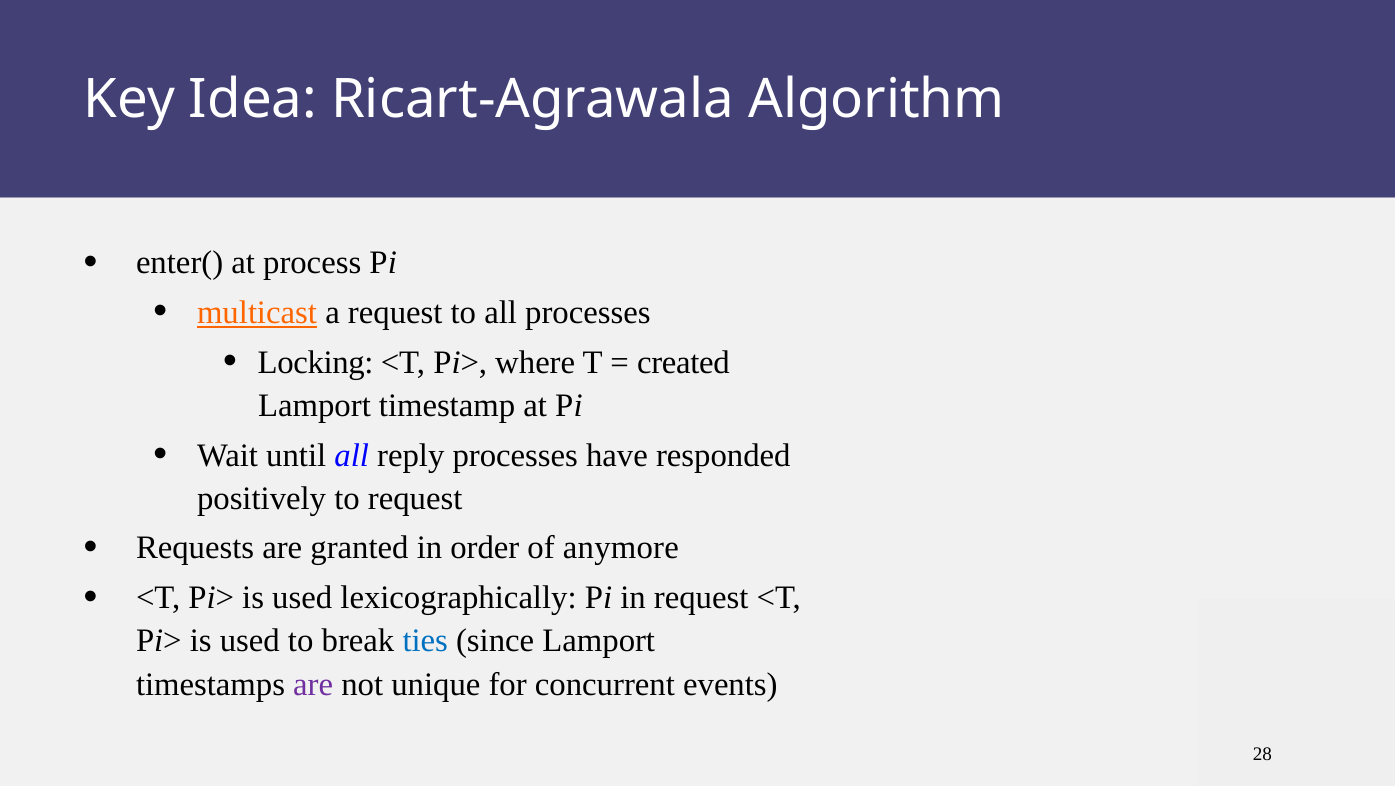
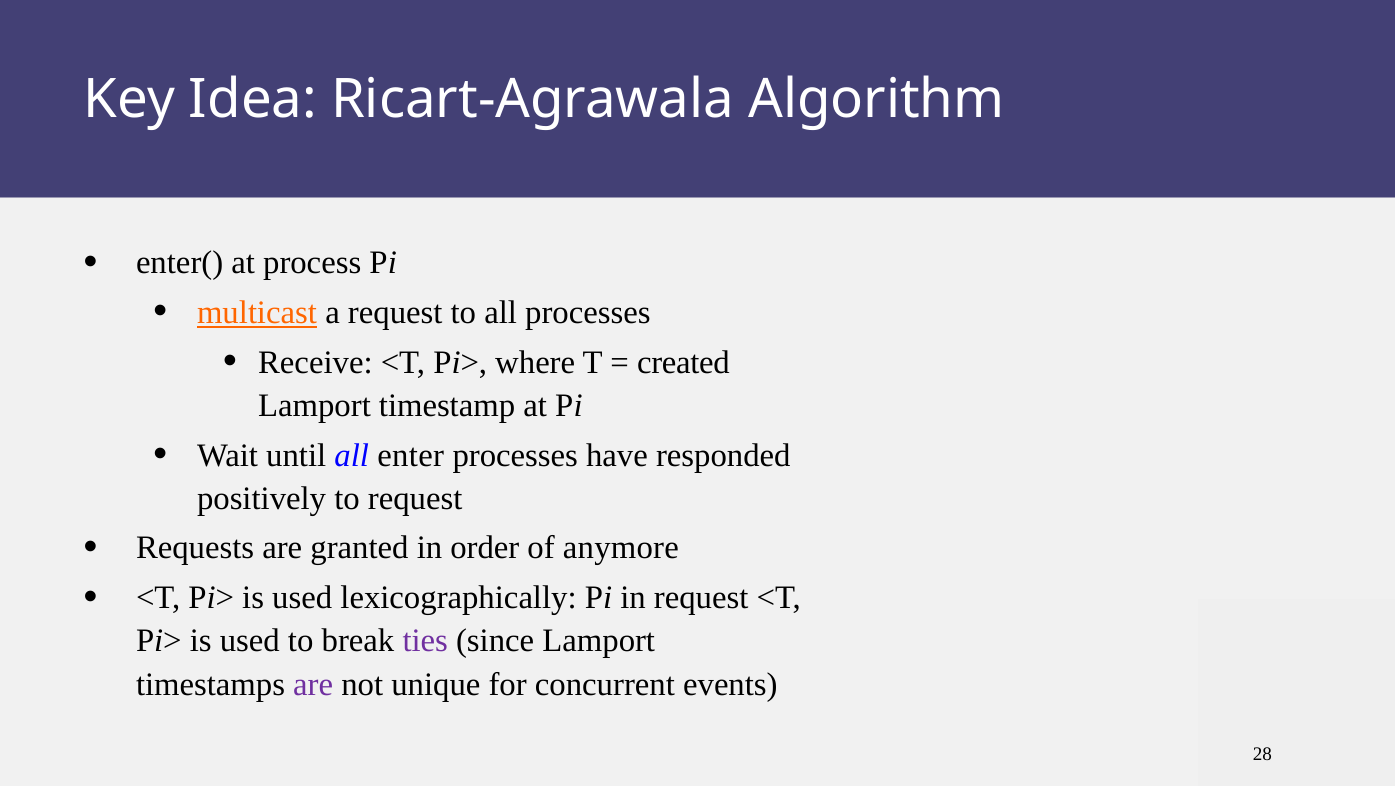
Locking: Locking -> Receive (315, 362)
reply: reply -> enter (411, 455)
ties colour: blue -> purple (425, 641)
